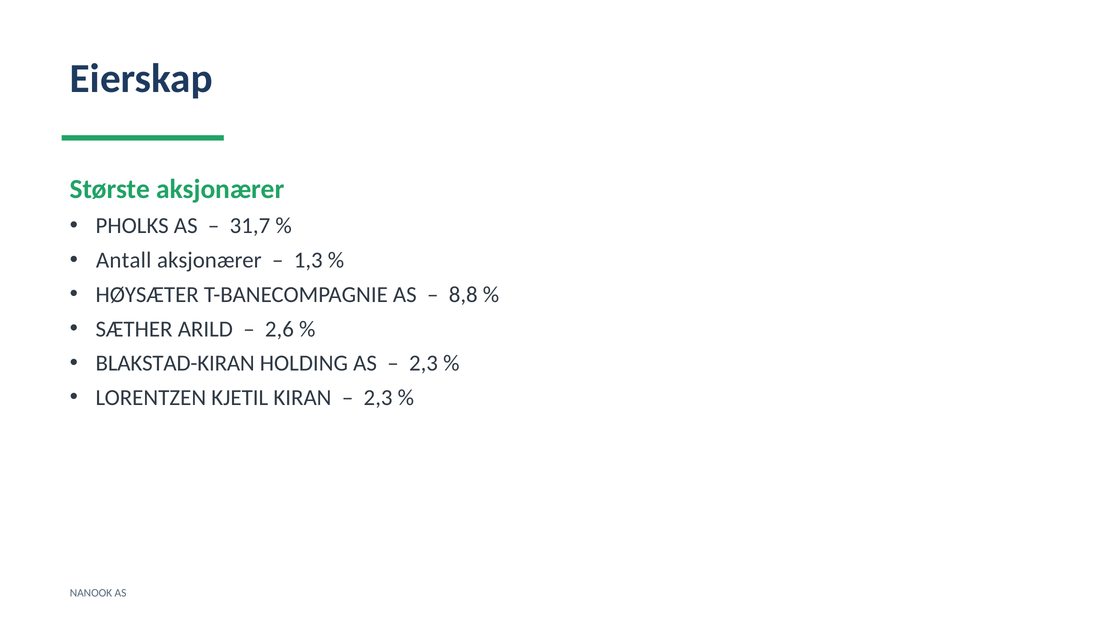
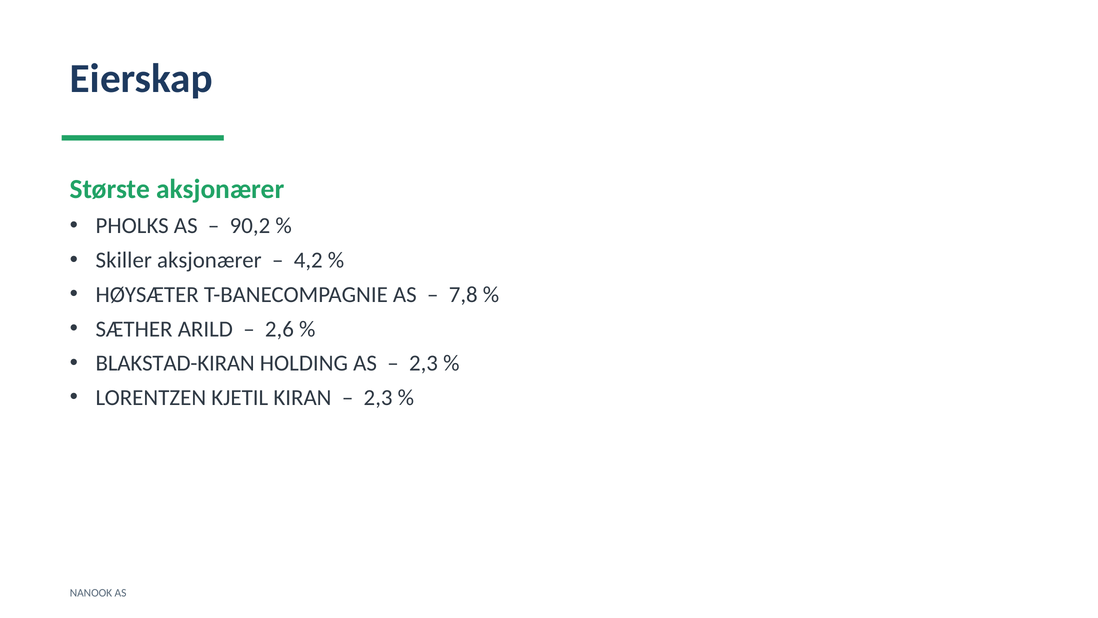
31,7: 31,7 -> 90,2 (250, 226)
Antall: Antall -> Skiller (124, 260)
1,3: 1,3 -> 4,2 (308, 260)
8,8: 8,8 -> 7,8 (463, 294)
